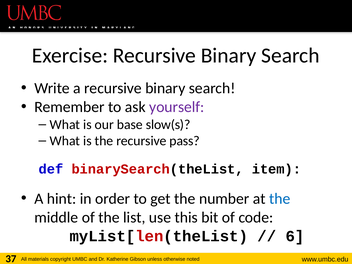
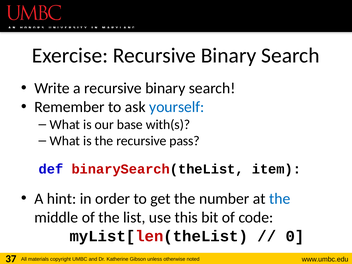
yourself colour: purple -> blue (177, 107)
slow(s: slow(s -> with(s (168, 125)
6: 6 -> 0 (295, 236)
